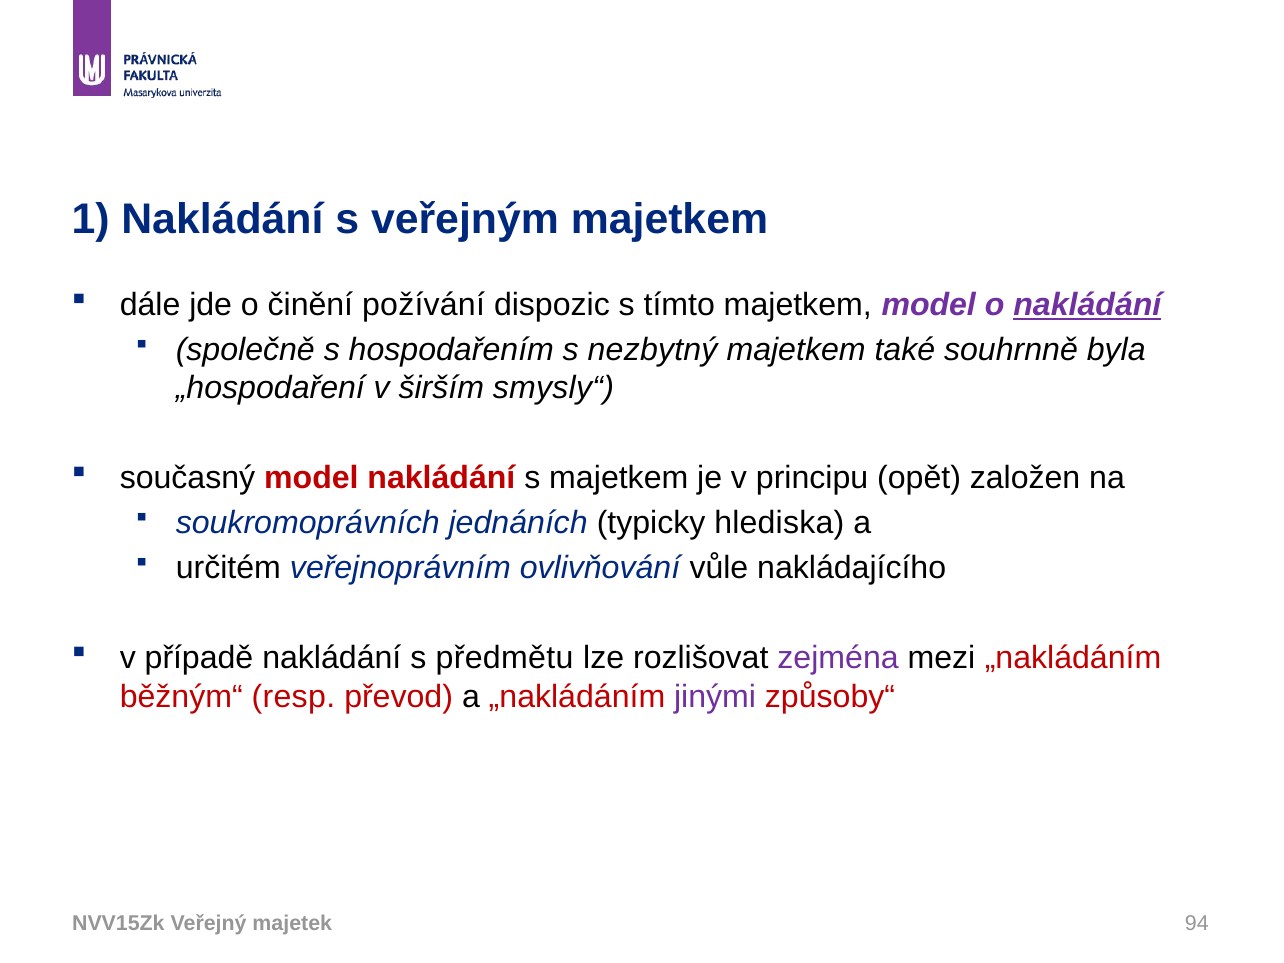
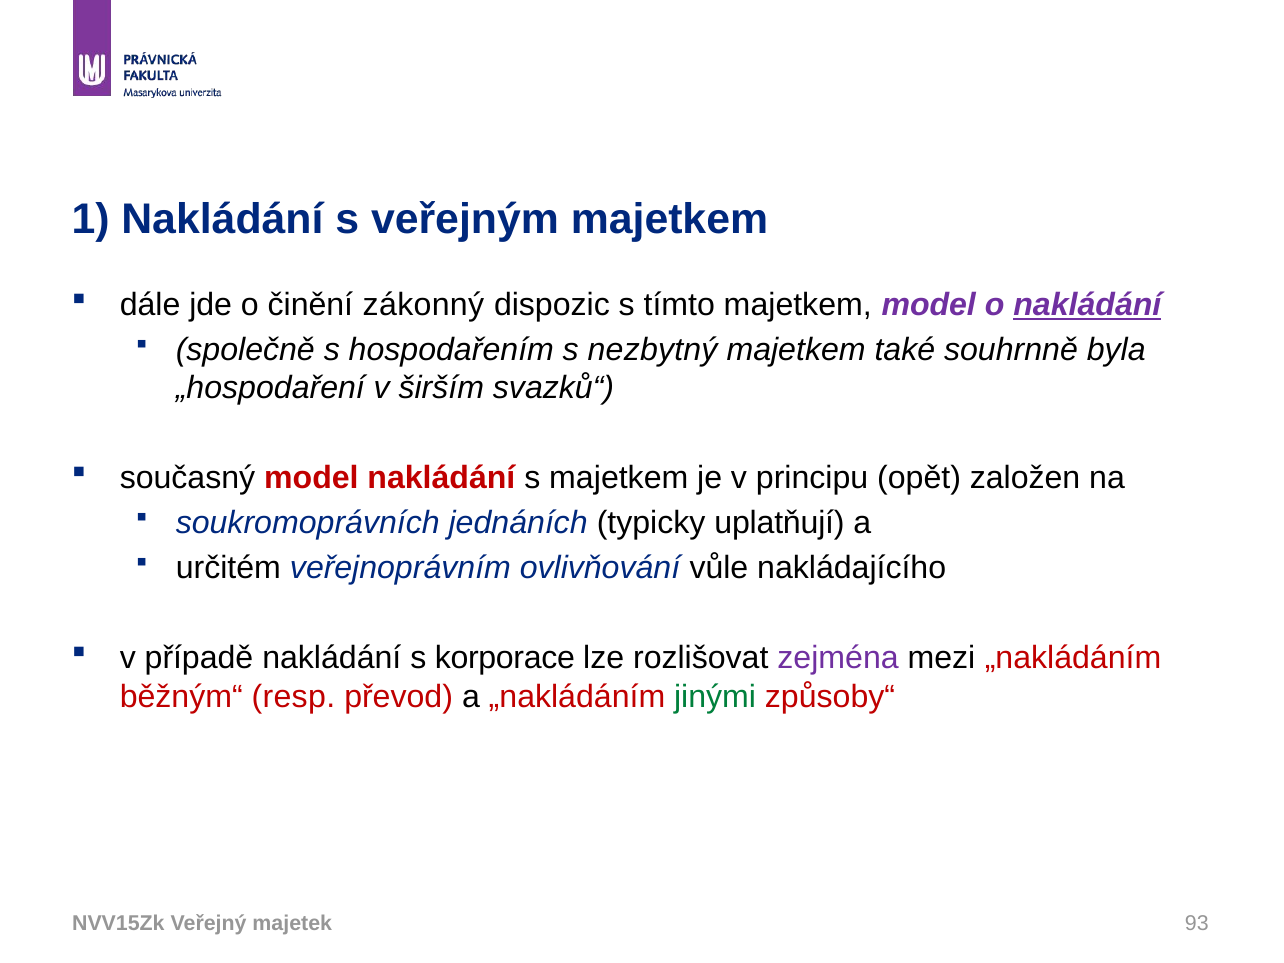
požívání: požívání -> zákonný (423, 305)
smysly“: smysly“ -> svazků“ (554, 388)
hlediska: hlediska -> uplatňují (779, 523)
předmětu: předmětu -> korporace (505, 658)
jinými colour: purple -> green (715, 696)
94: 94 -> 93 (1197, 924)
